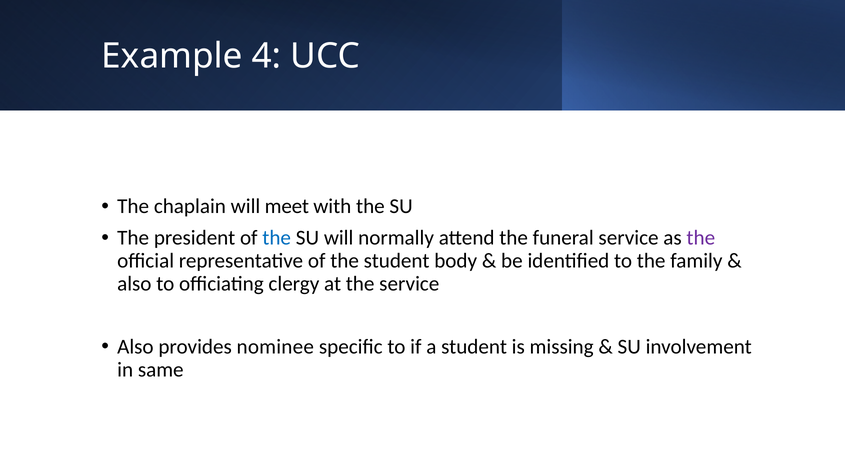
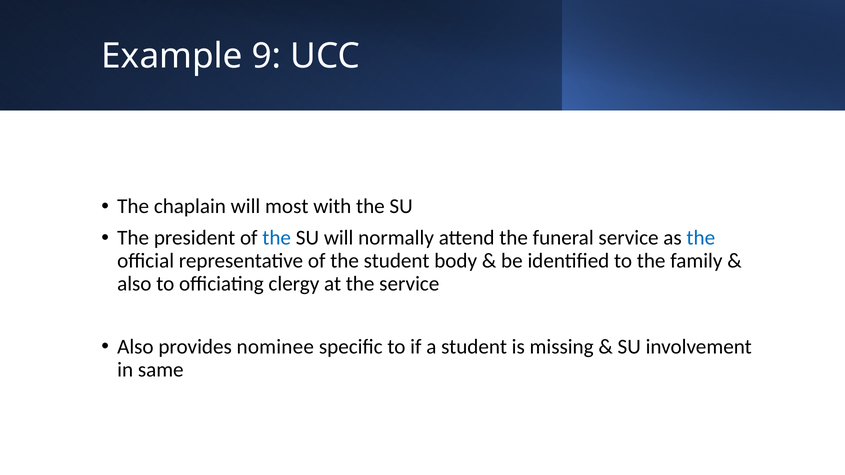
4: 4 -> 9 (267, 56)
meet: meet -> most (287, 207)
the colour: purple -> blue (701, 238)
